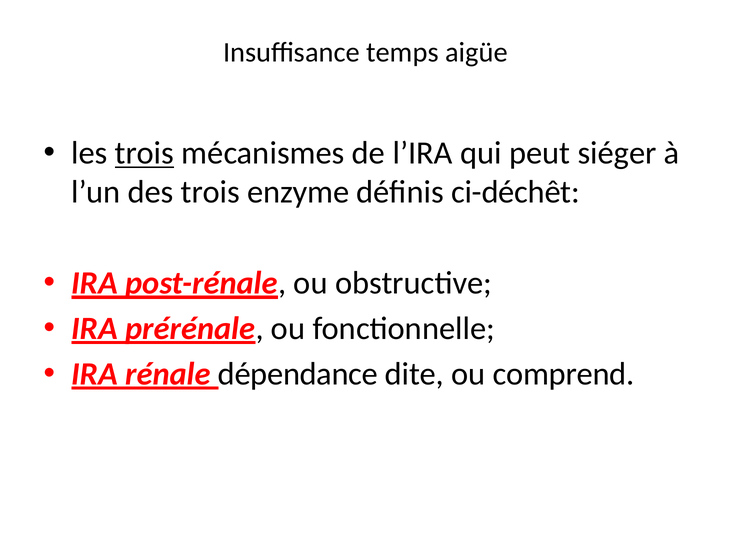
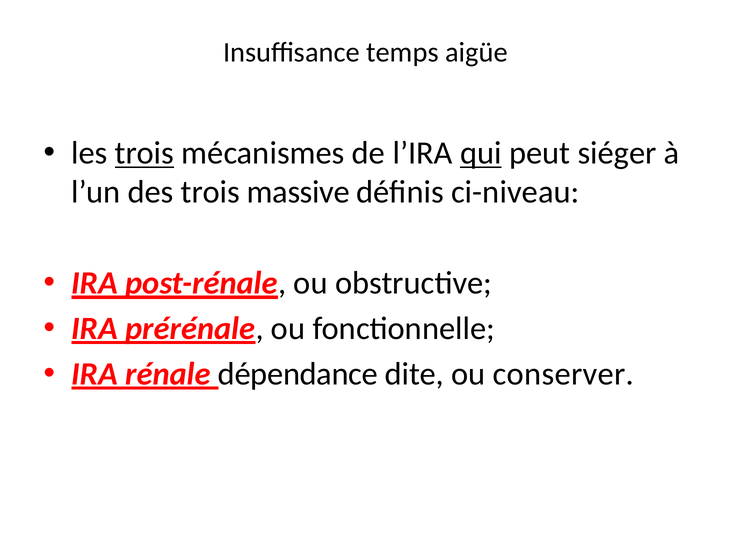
qui underline: none -> present (481, 153)
enzyme: enzyme -> massive (298, 192)
ci-déchêt: ci-déchêt -> ci-niveau (515, 192)
comprend: comprend -> conserver (563, 374)
